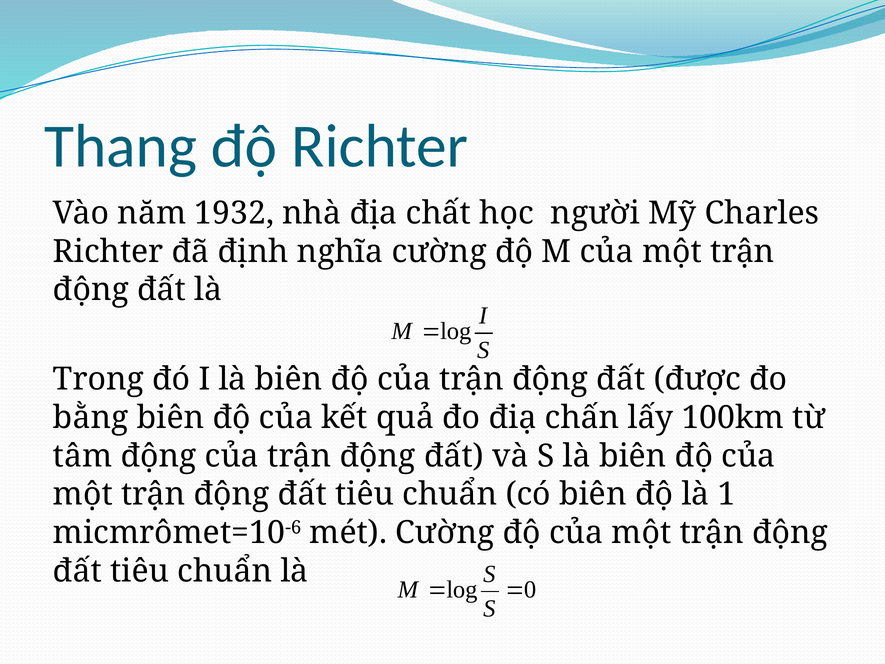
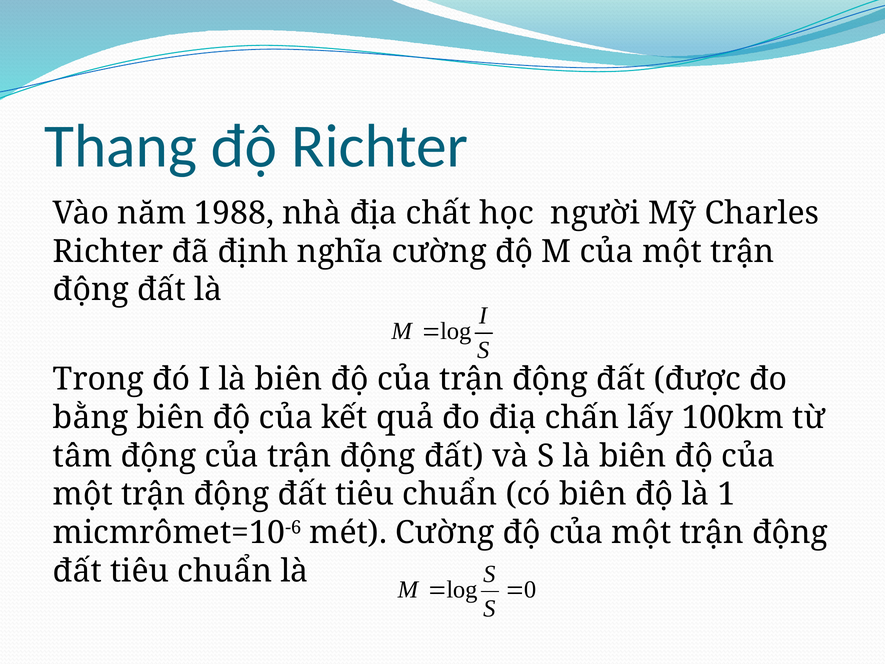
1932: 1932 -> 1988 (234, 213)
